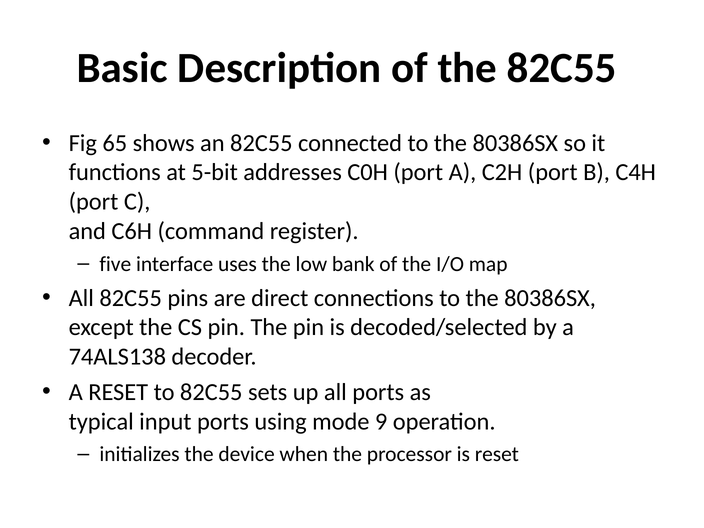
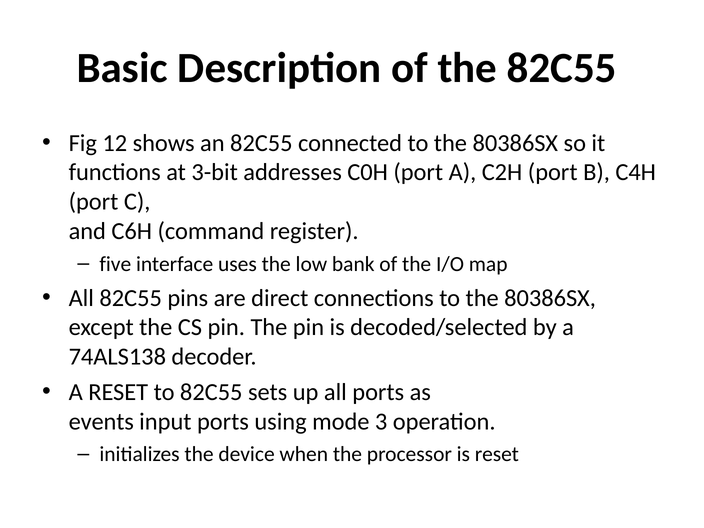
65: 65 -> 12 (115, 143)
5-bit: 5-bit -> 3-bit (215, 172)
typical: typical -> events (101, 422)
9: 9 -> 3 (381, 422)
